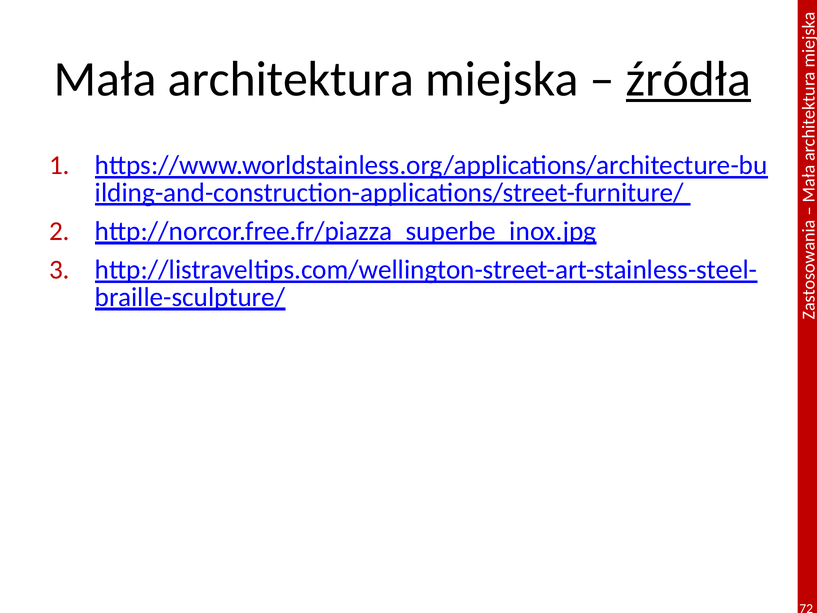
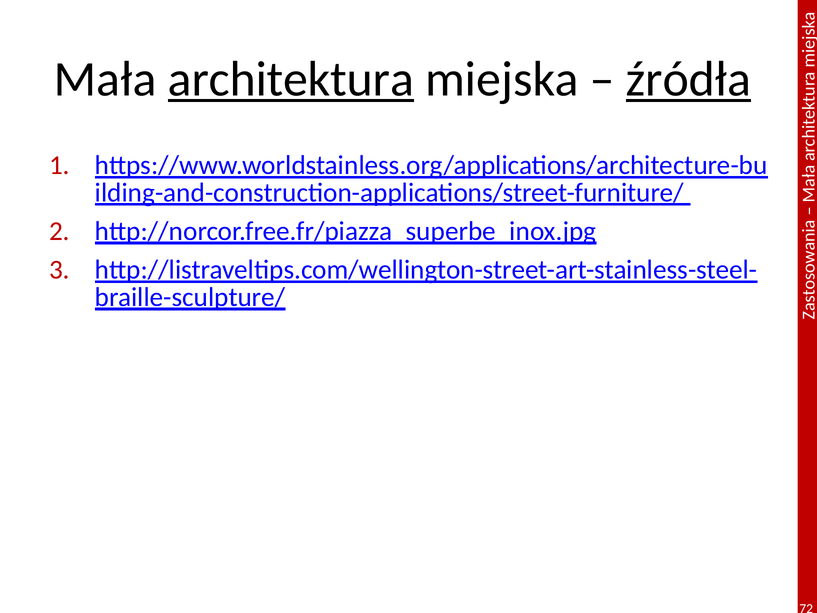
architektura underline: none -> present (291, 79)
